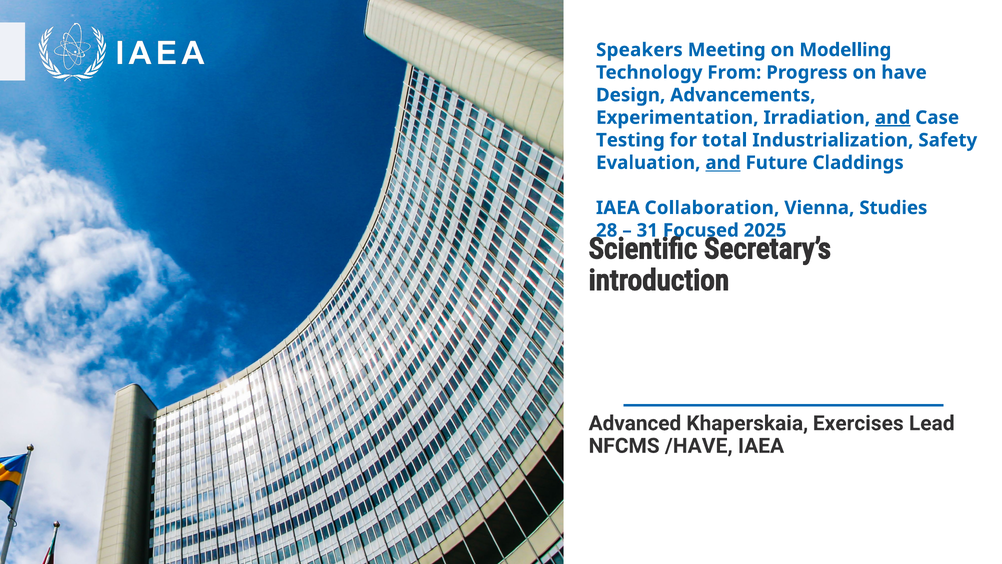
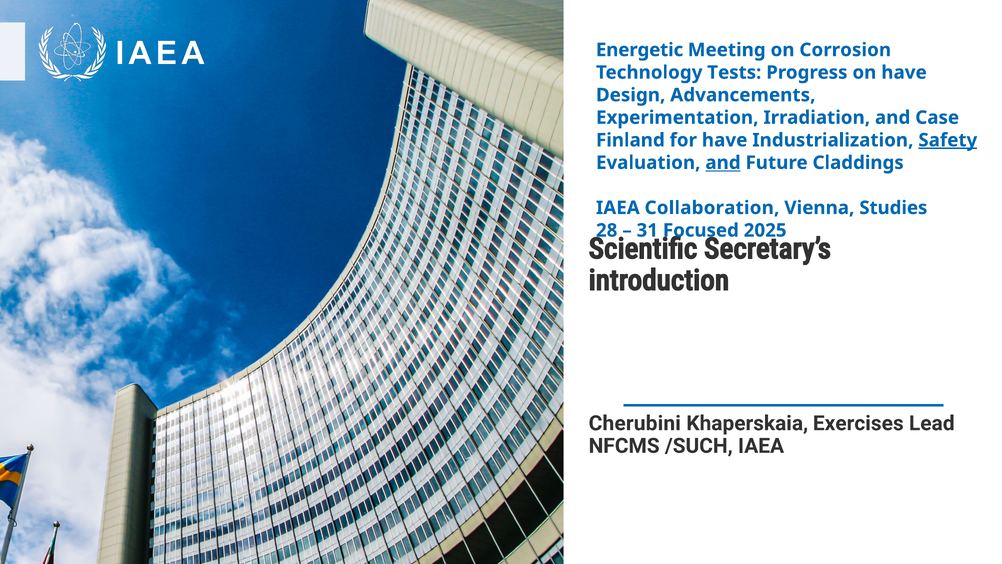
Speakers: Speakers -> Energetic (640, 50)
Modelling: Modelling -> Corrosion (845, 50)
From: From -> Tests (734, 72)
and underline: present -> none (893, 118)
Testing: Testing -> Finland (630, 140)
for total: total -> have (725, 140)
Safety underline: none -> present (948, 140)
Advanced: Advanced -> Cherubini (635, 423)
/HAVE: /HAVE -> /SUCH (699, 446)
